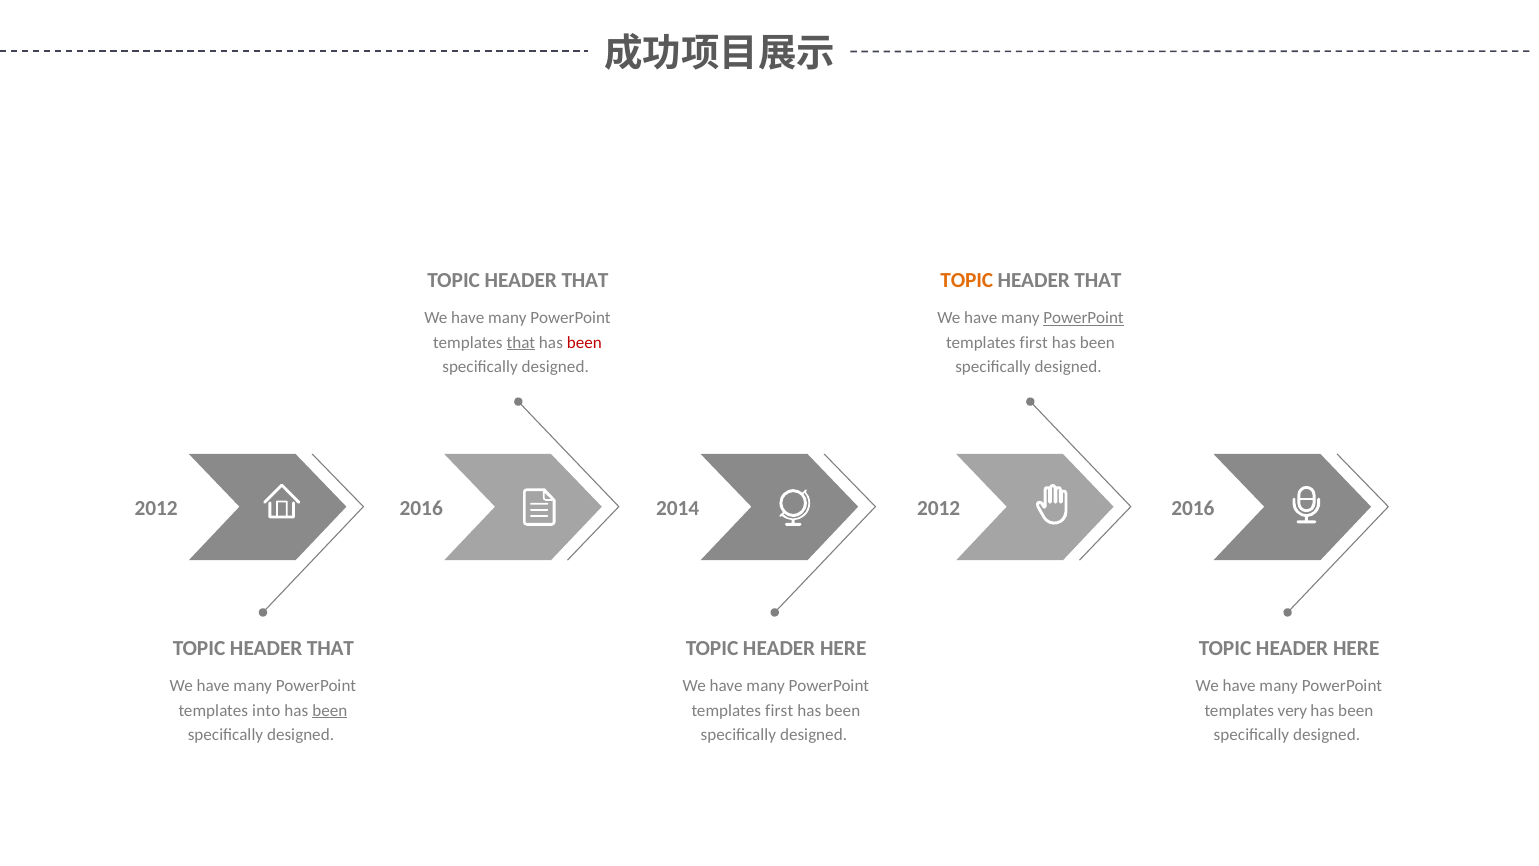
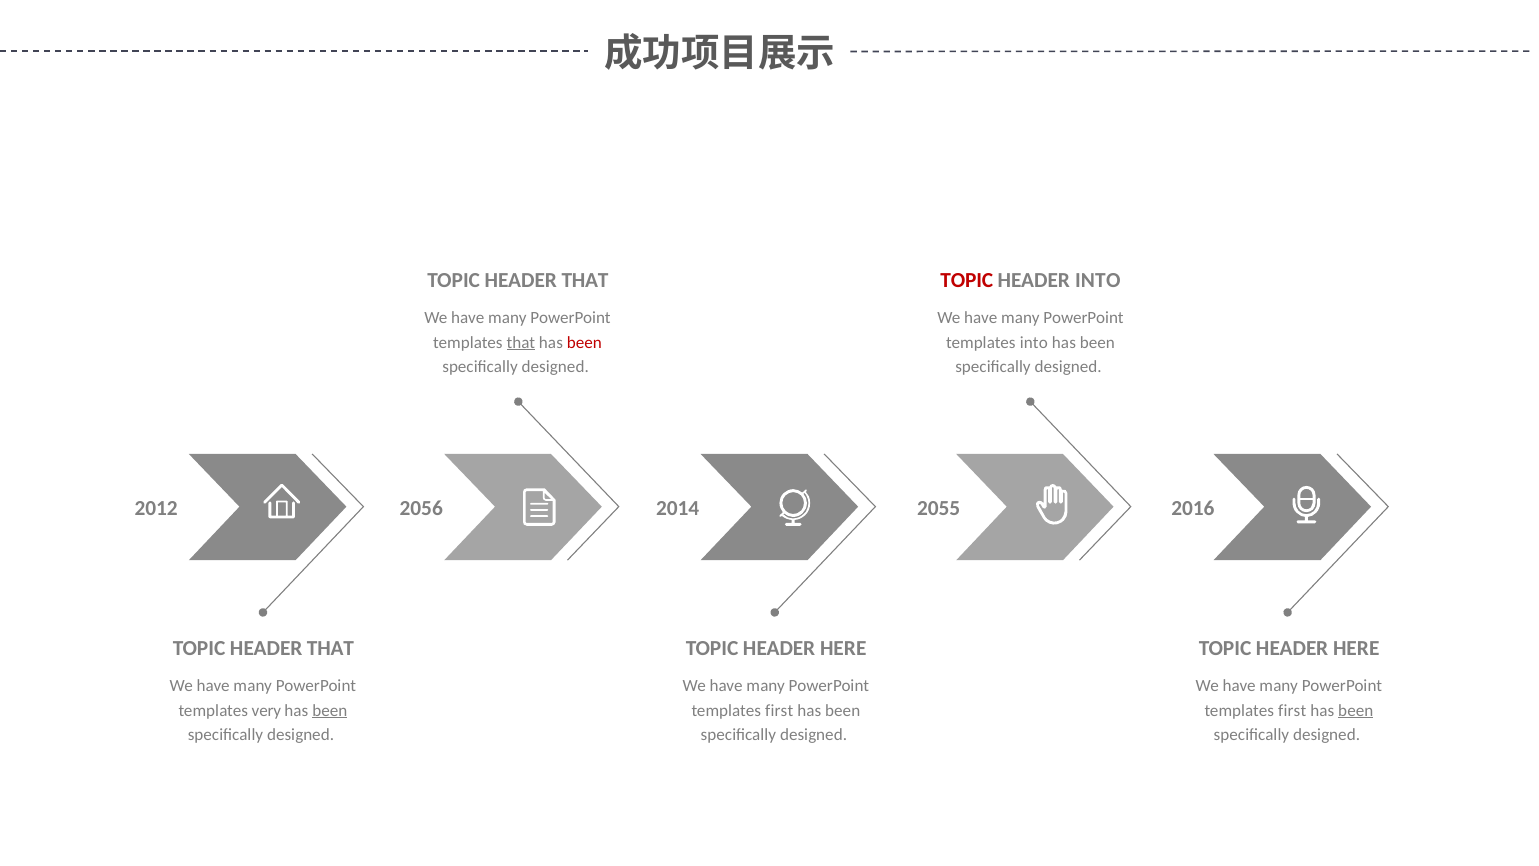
TOPIC colour: orange -> red (967, 280)
THAT: THAT -> INTO (1098, 280)
PowerPoint underline: present -> none (1083, 318)
first: first -> into (1034, 342)
2016: 2016 -> 2056 (421, 508)
2014 2012: 2012 -> 2055 (939, 508)
into: into -> very (266, 710)
very: very -> first (1292, 710)
been underline: none -> present (1356, 710)
